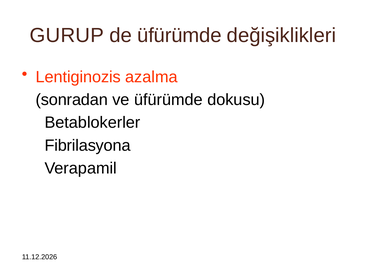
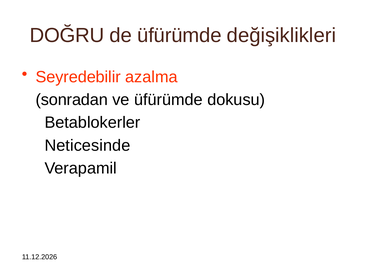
GURUP: GURUP -> DOĞRU (67, 35)
Lentiginozis: Lentiginozis -> Seyredebilir (78, 77)
Fibrilasyona: Fibrilasyona -> Neticesinde (87, 145)
